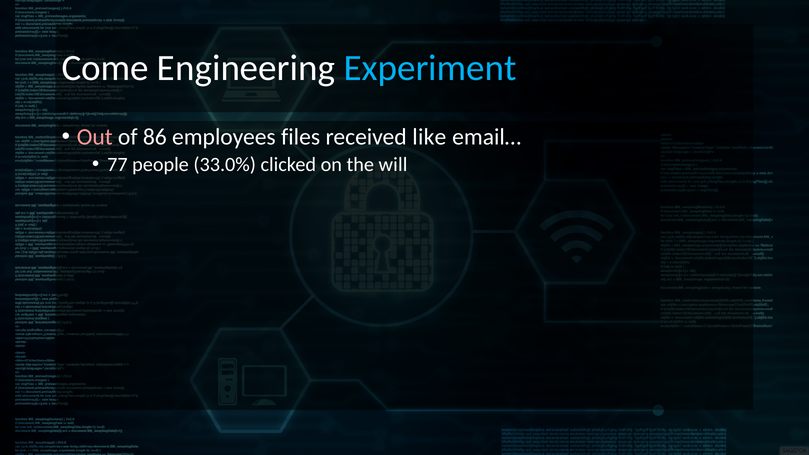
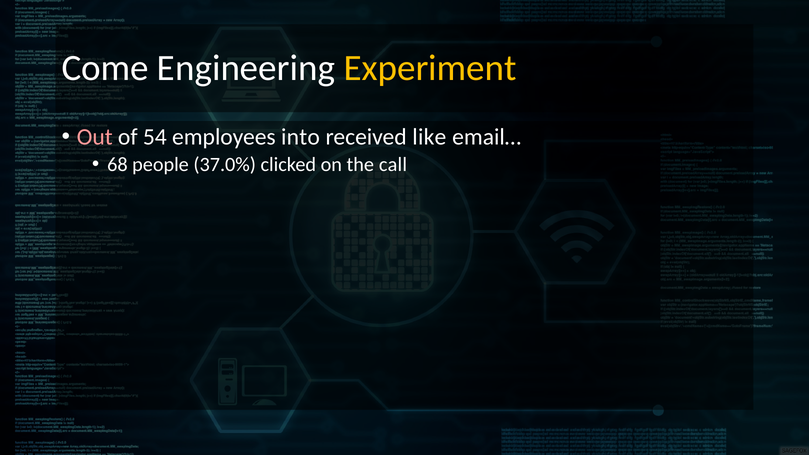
Experiment colour: light blue -> yellow (430, 68)
86: 86 -> 54 (155, 137)
files: files -> into (300, 137)
77: 77 -> 68 (117, 165)
33.0%: 33.0% -> 37.0% (225, 165)
will: will -> call (393, 165)
